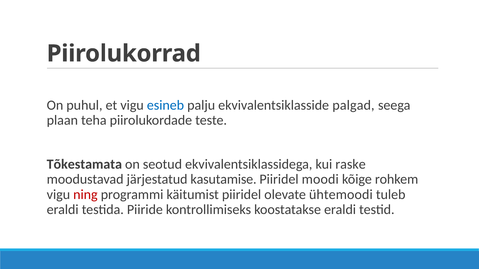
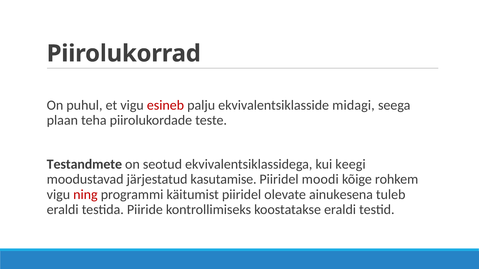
esineb colour: blue -> red (165, 105)
palgad: palgad -> midagi (353, 105)
Tõkestamata: Tõkestamata -> Testandmete (84, 165)
raske: raske -> keegi (350, 165)
ühtemoodi: ühtemoodi -> ainukesena (341, 195)
